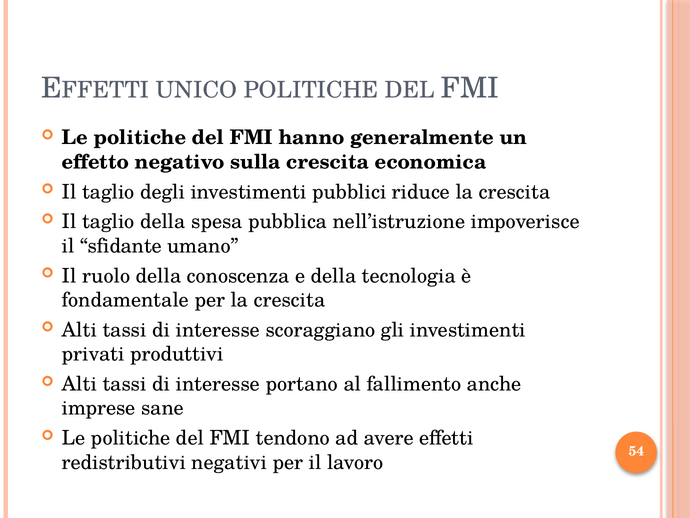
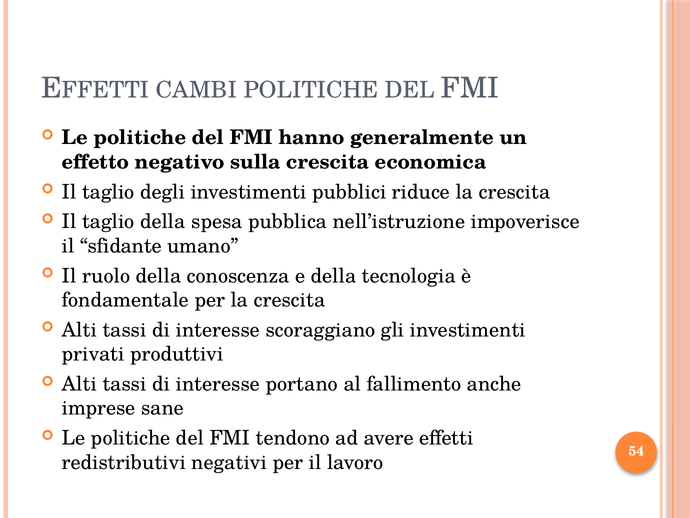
UNICO: UNICO -> CAMBI (196, 90)
